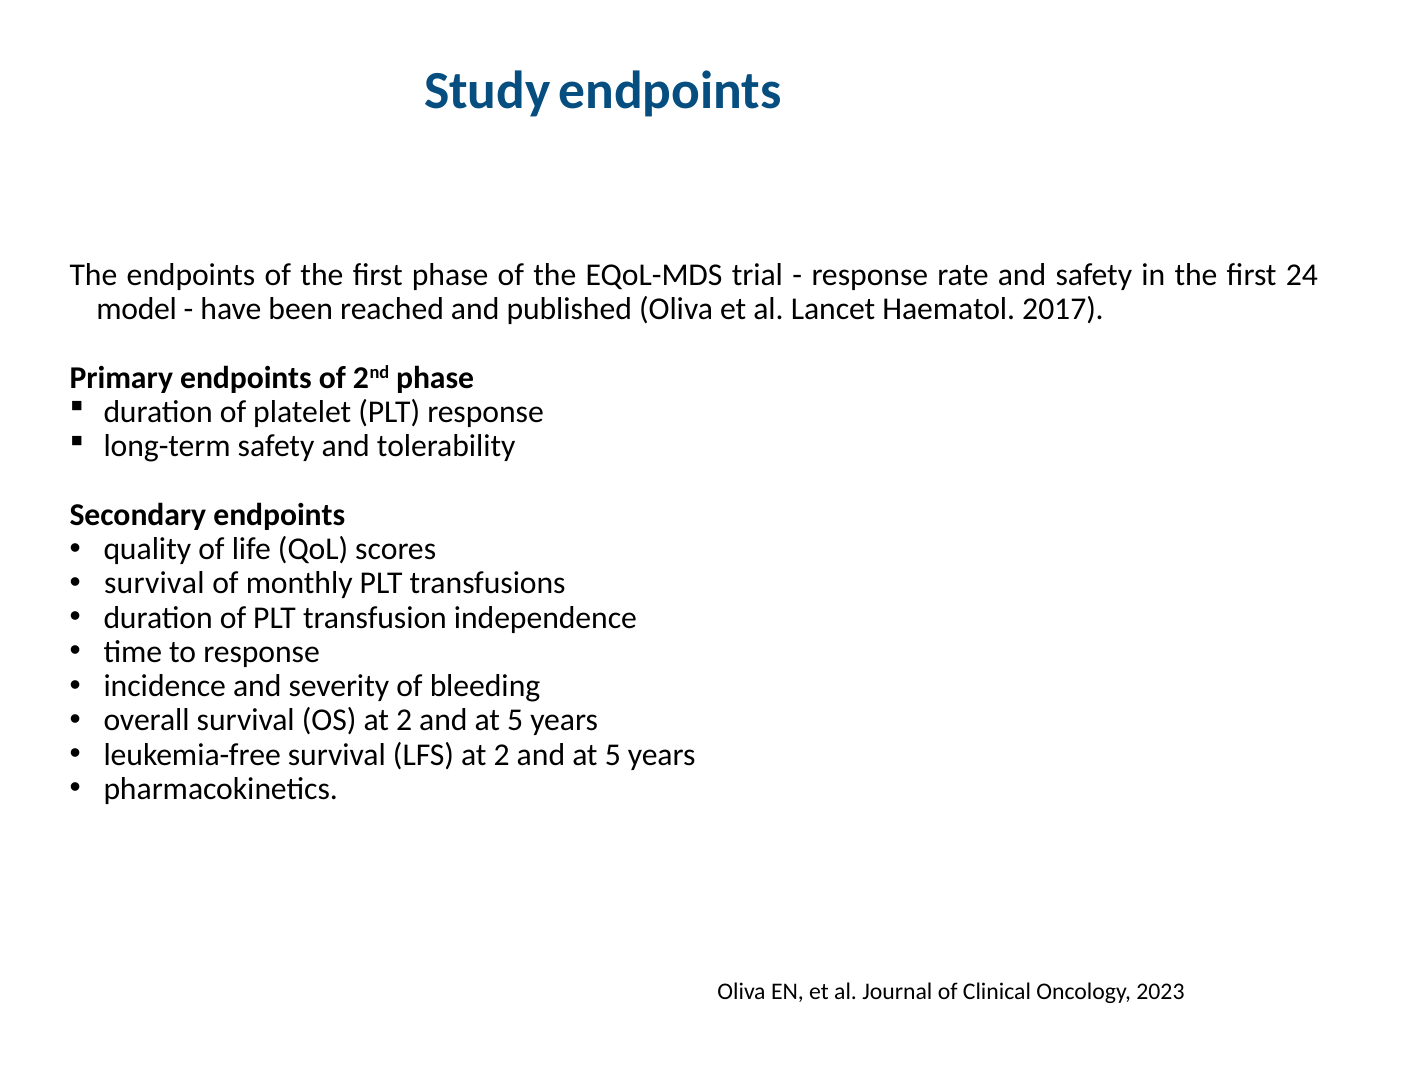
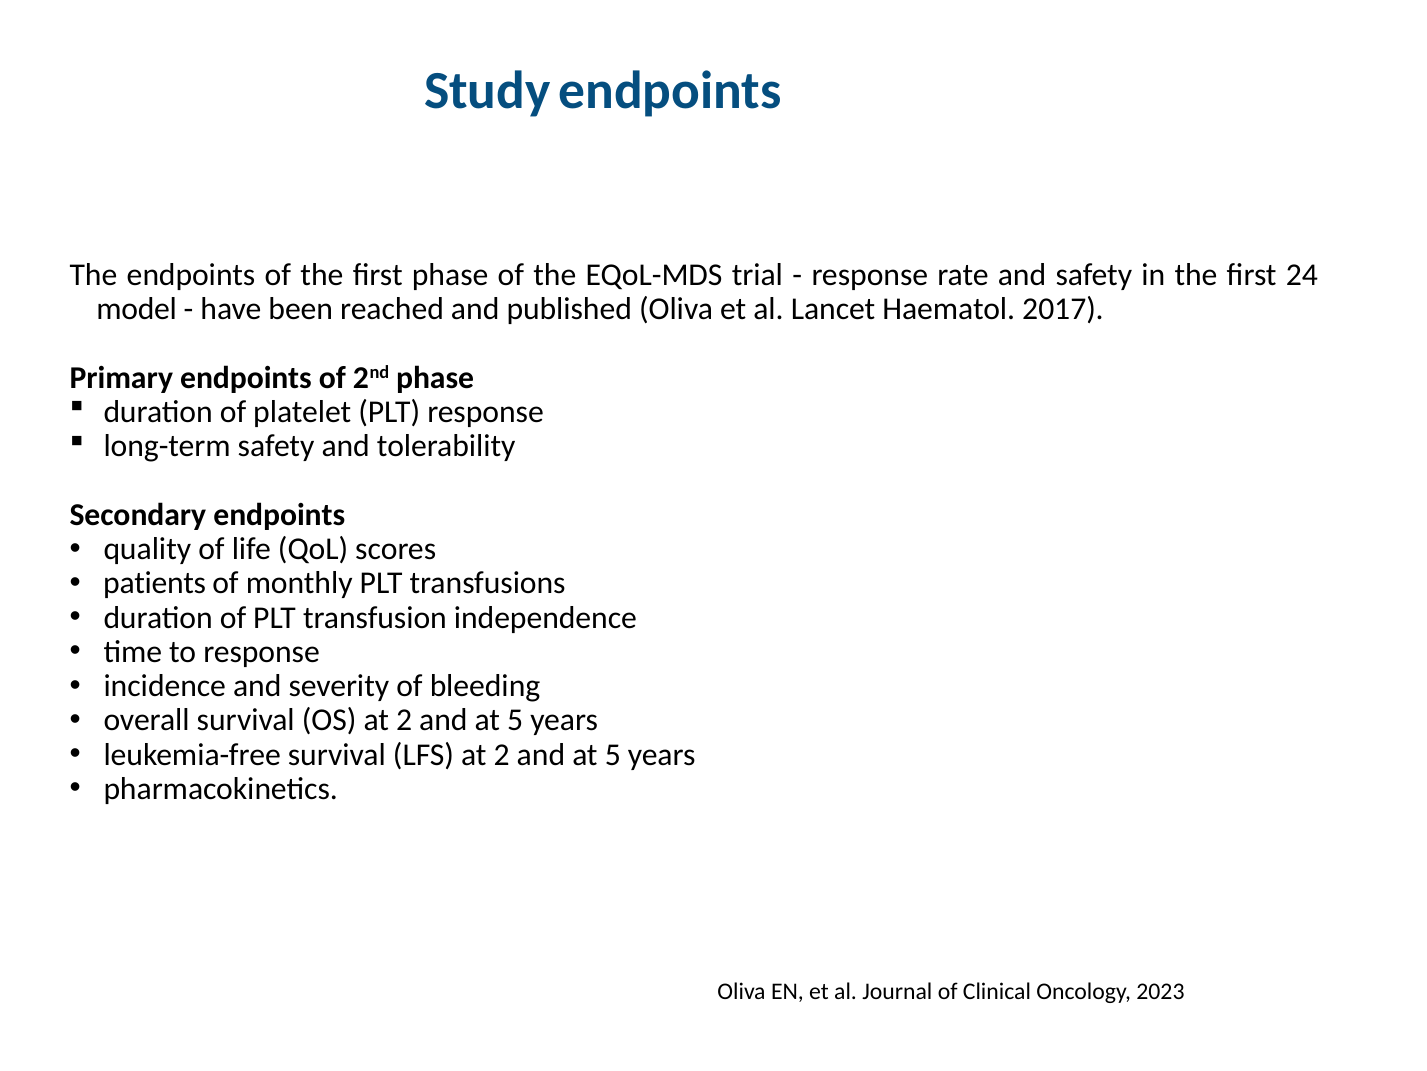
survival: survival -> patients (155, 583)
